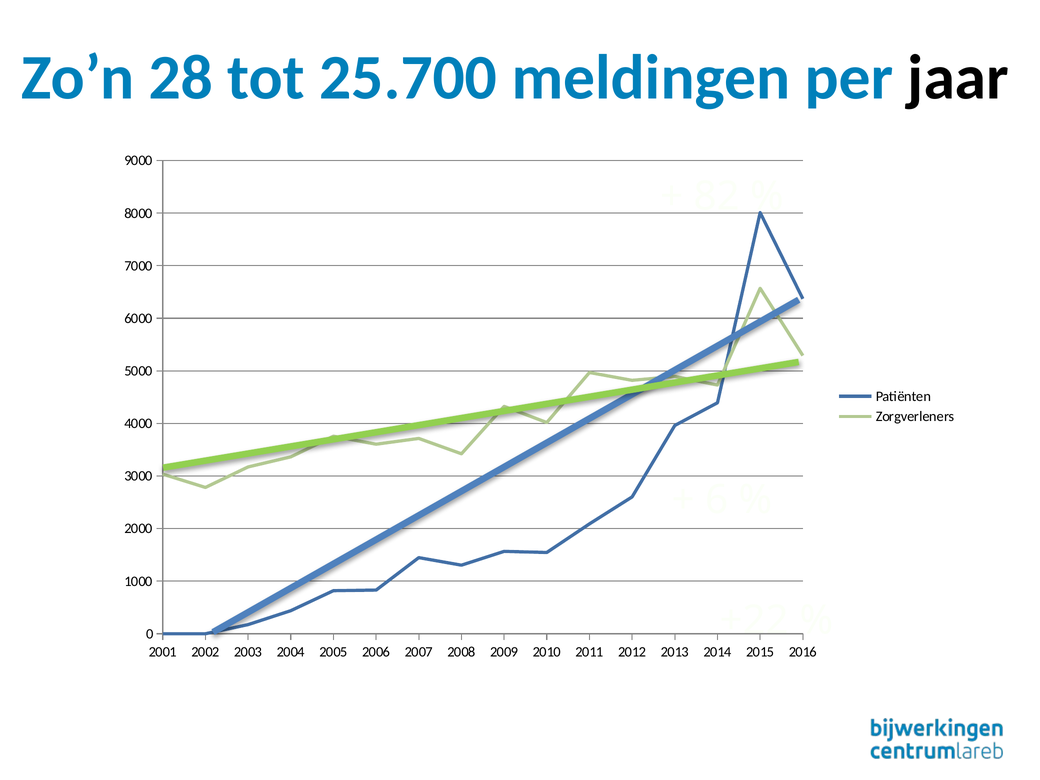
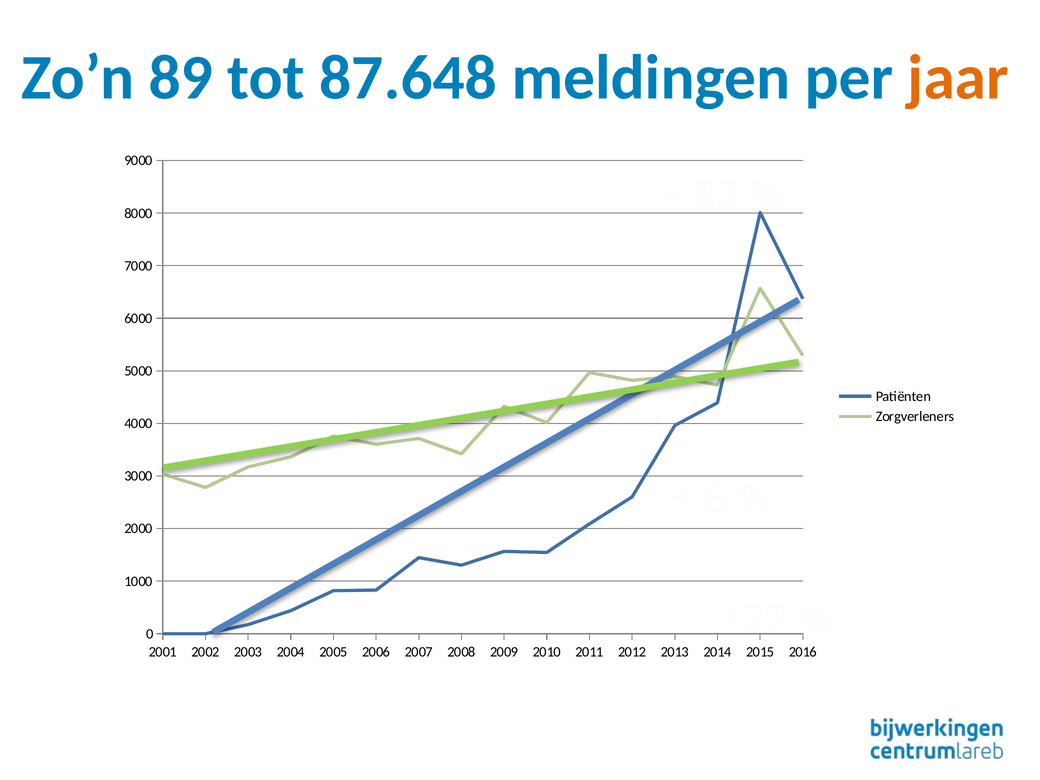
28: 28 -> 89 (181, 78)
25.700: 25.700 -> 87.648 (408, 78)
jaar colour: black -> orange (958, 78)
